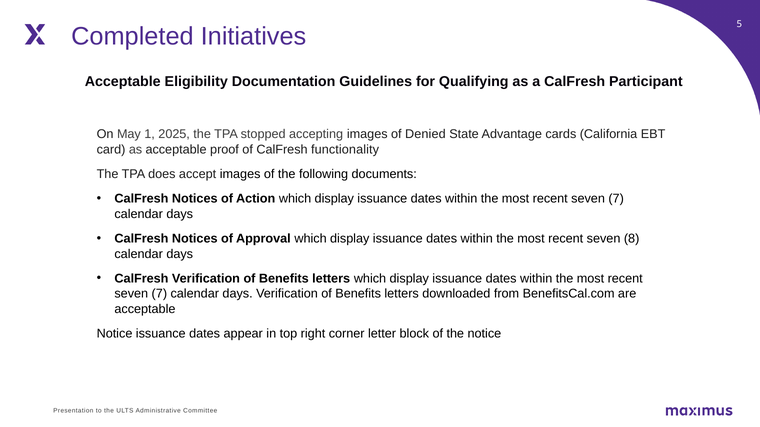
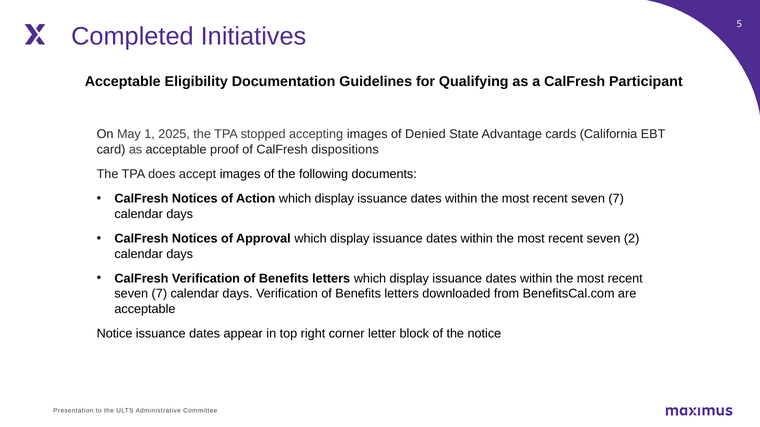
functionality: functionality -> dispositions (345, 150)
8: 8 -> 2 (632, 239)
